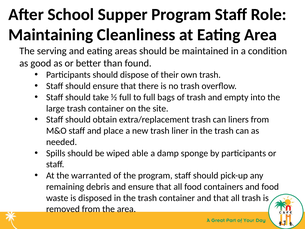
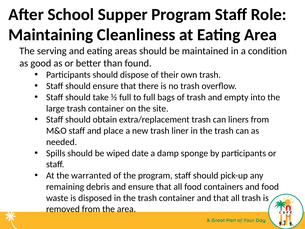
able: able -> date (140, 153)
